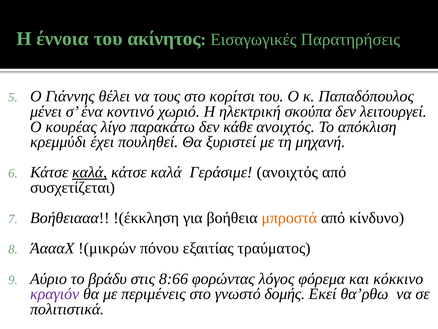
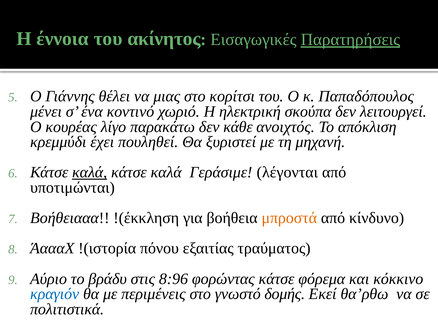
Παρατηρήσεις underline: none -> present (350, 40)
τους: τους -> μιας (167, 96)
Γεράσιμε ανοιχτός: ανοιχτός -> λέγονται (287, 172)
συσχετίζεται: συσχετίζεται -> υποτιμώνται (72, 187)
!(μικρών: !(μικρών -> !(ιστορία (107, 248)
8:66: 8:66 -> 8:96 (173, 278)
φορώντας λόγος: λόγος -> κάτσε (277, 278)
κραγιόν colour: purple -> blue (55, 294)
